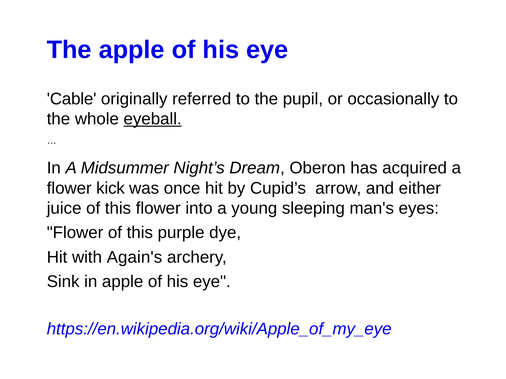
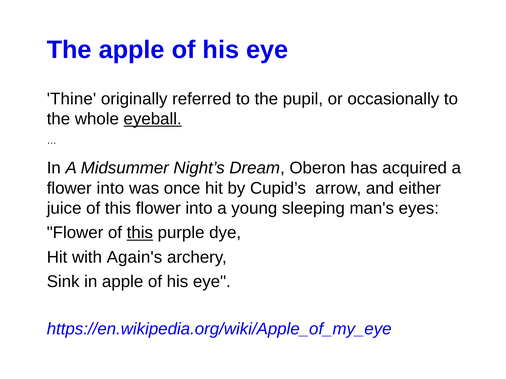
Cable: Cable -> Thine (71, 99)
kick: kick -> into (110, 188)
this underline: none -> present (140, 233)
